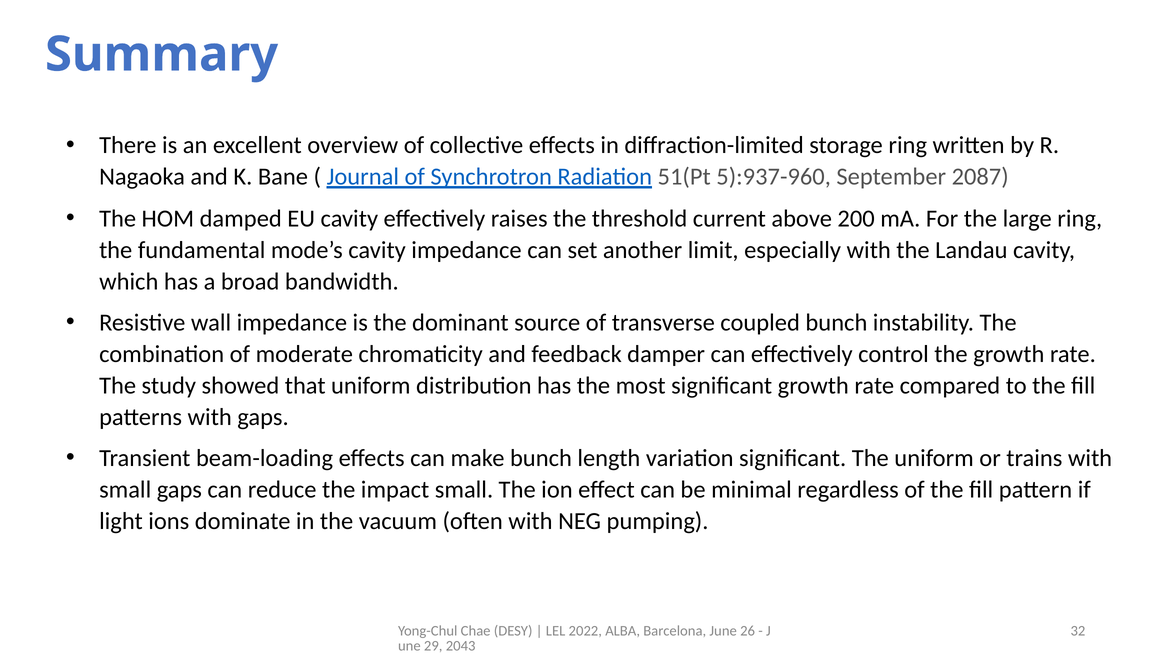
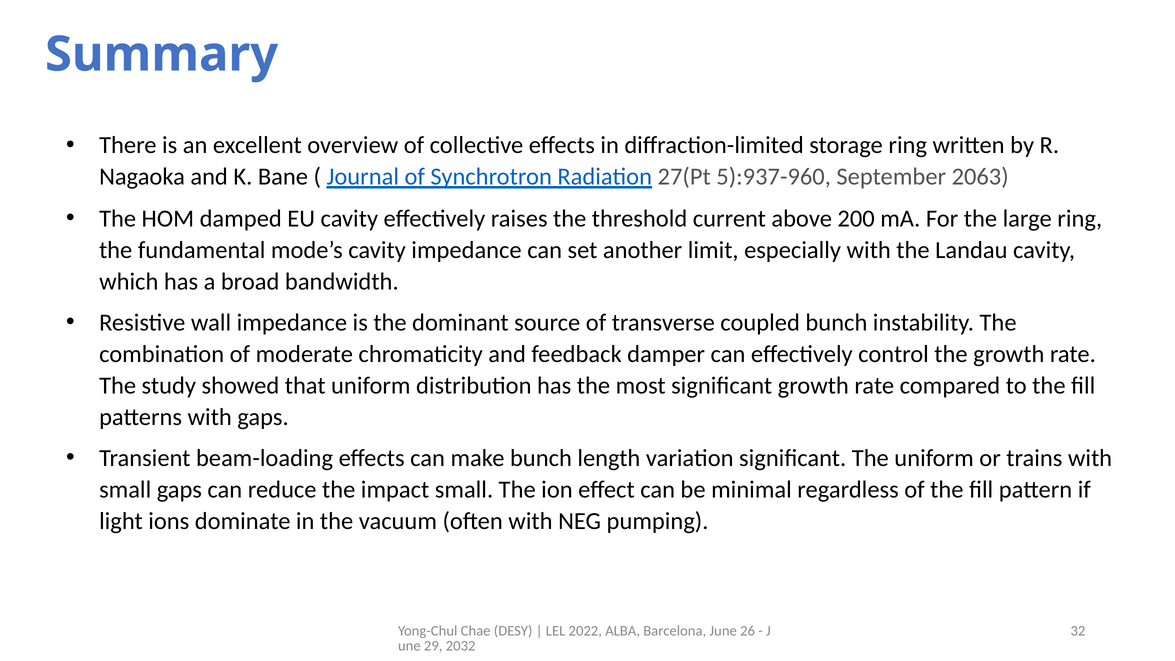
51(Pt: 51(Pt -> 27(Pt (684, 177)
2087: 2087 -> 2063 (980, 177)
2043: 2043 -> 2032 (461, 646)
